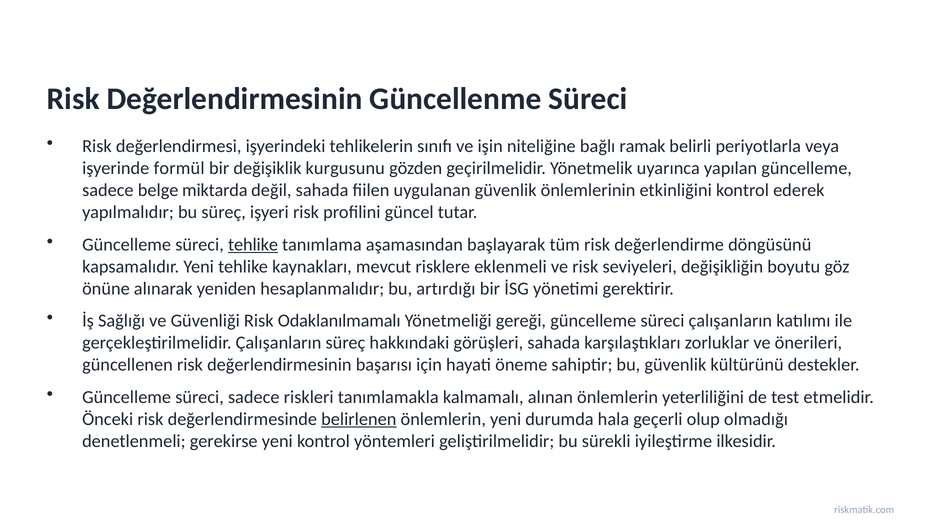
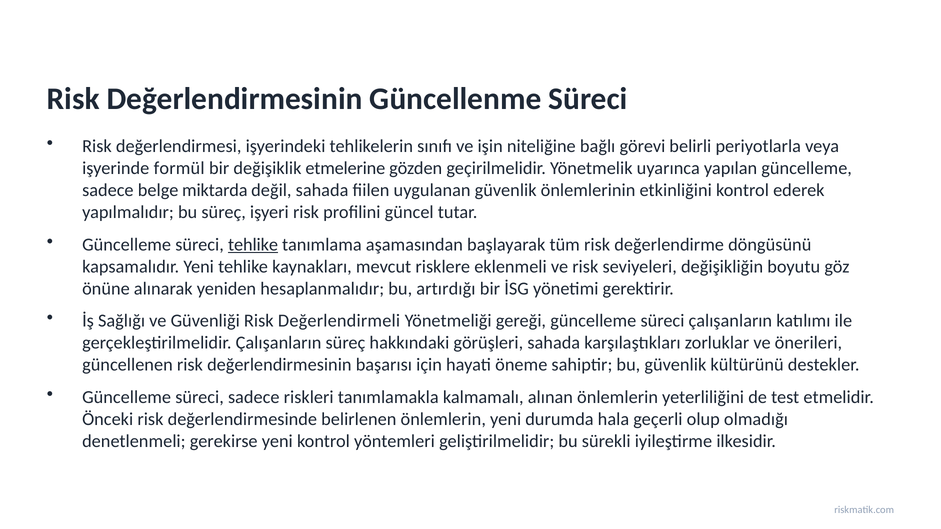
ramak: ramak -> görevi (642, 146)
kurgusunu: kurgusunu -> etmelerine (345, 168)
Odaklanılmamalı: Odaklanılmamalı -> Değerlendirmeli (339, 321)
belirlenen underline: present -> none (359, 420)
